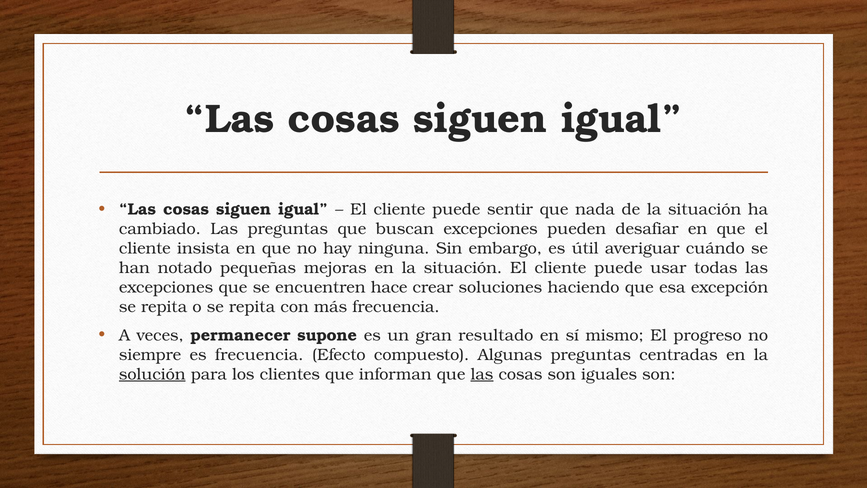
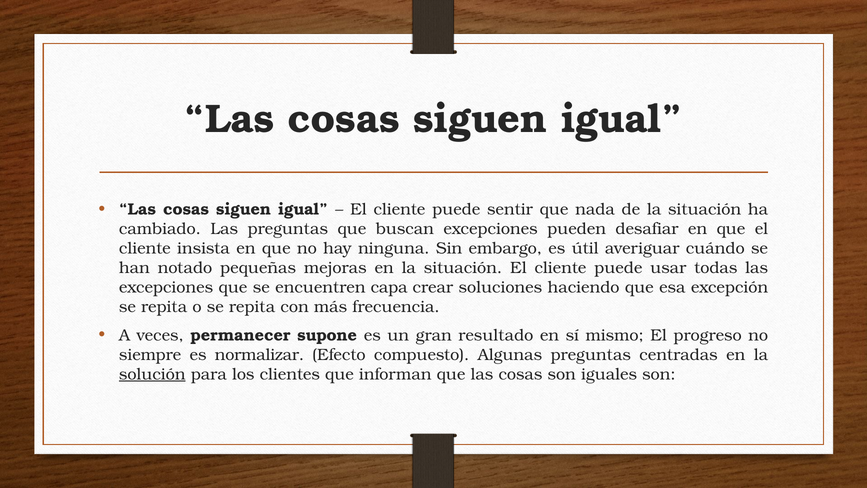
hace: hace -> capa (389, 287)
es frecuencia: frecuencia -> normalizar (259, 354)
las underline: present -> none (482, 374)
